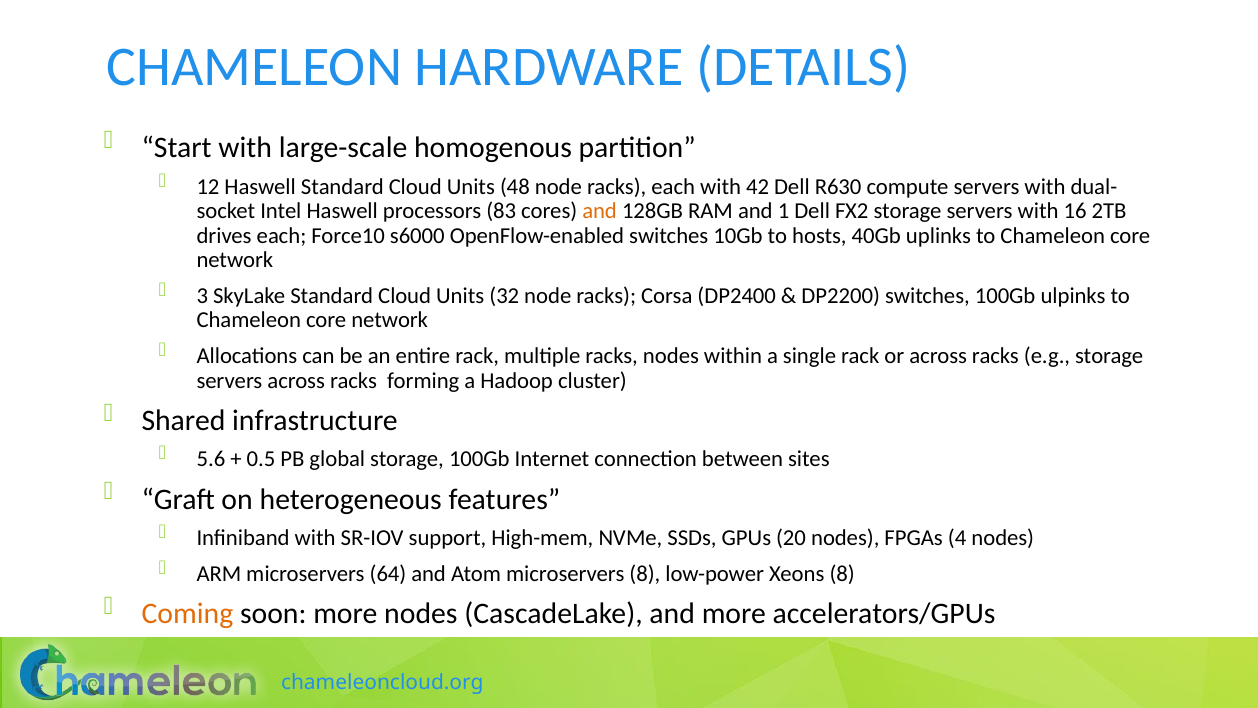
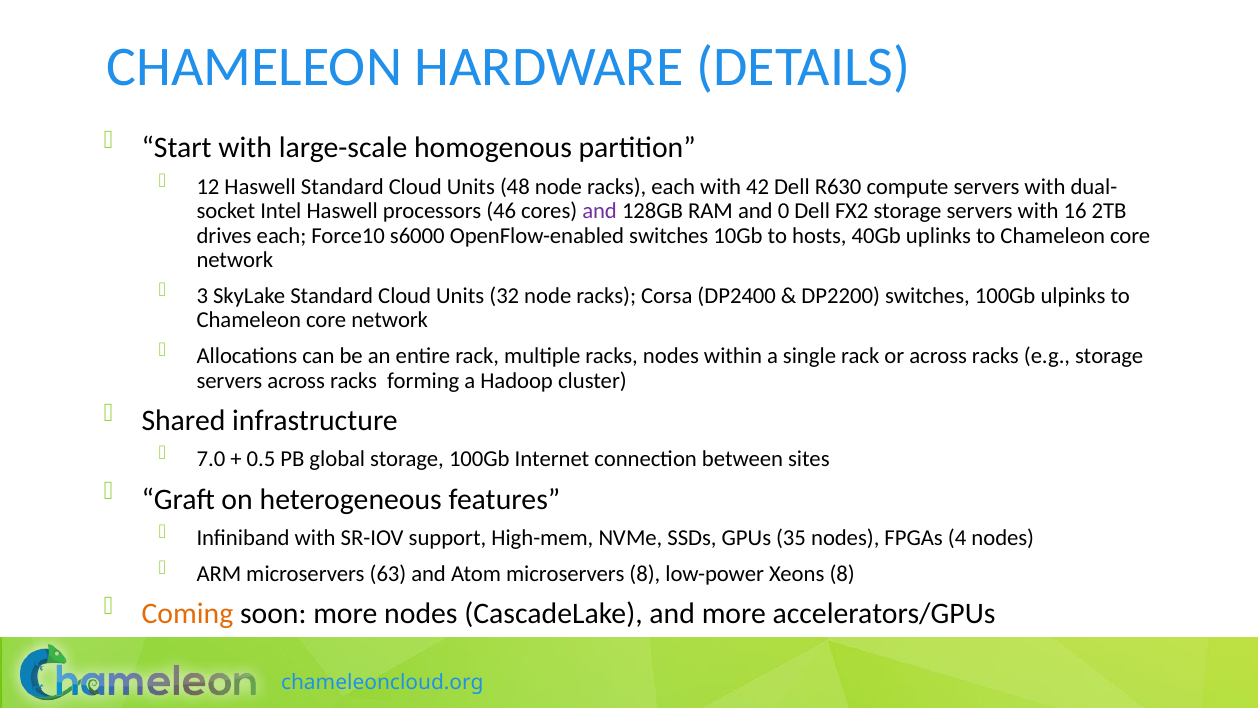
83: 83 -> 46 (501, 211)
and colour: orange -> purple (600, 211)
1: 1 -> 0 (784, 211)
5.6: 5.6 -> 7.0 (211, 459)
20: 20 -> 35 (791, 538)
64: 64 -> 63 (388, 573)
